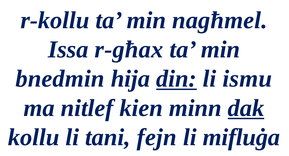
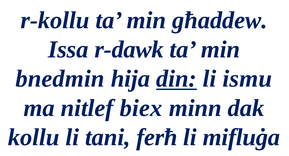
nagħmel: nagħmel -> għaddew (220, 20)
r-għax: r-għax -> r-dawk (129, 49)
kien: kien -> biex (141, 108)
dak underline: present -> none (246, 108)
fejn: fejn -> ferħ (157, 137)
